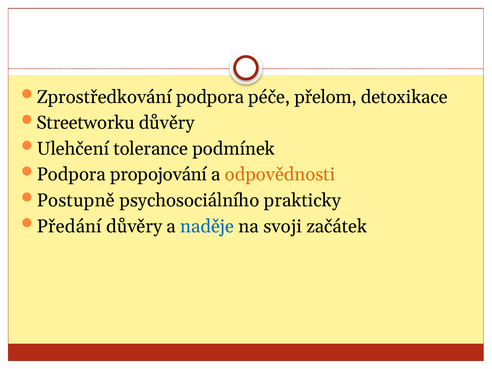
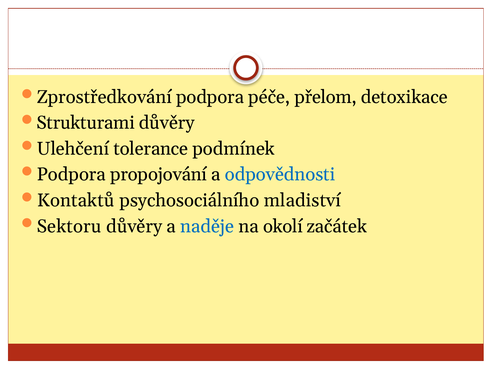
Streetworku: Streetworku -> Strukturami (86, 123)
odpovědnosti colour: orange -> blue (280, 175)
Postupně: Postupně -> Kontaktů (76, 200)
prakticky: prakticky -> mladiství (302, 200)
Předání: Předání -> Sektoru (69, 226)
svoji: svoji -> okolí (283, 226)
